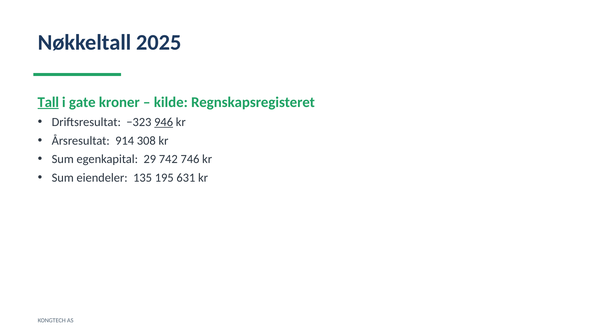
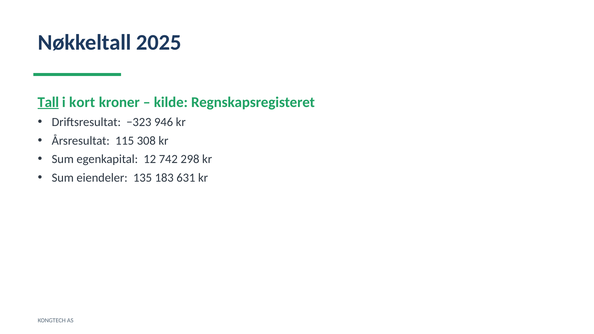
gate: gate -> kort (82, 102)
946 underline: present -> none (164, 122)
914: 914 -> 115 (125, 141)
29: 29 -> 12 (150, 159)
746: 746 -> 298 (190, 159)
195: 195 -> 183 (164, 178)
